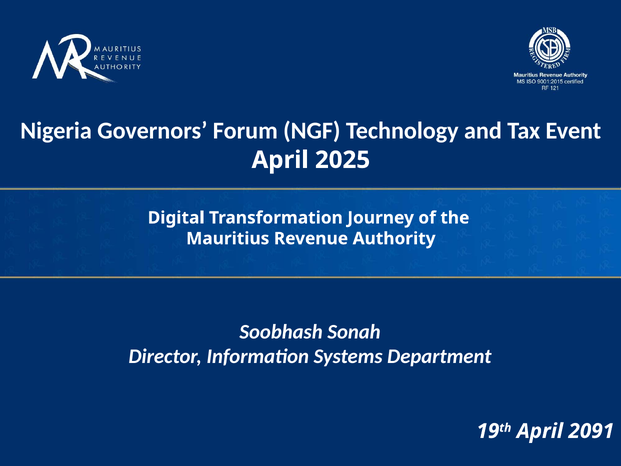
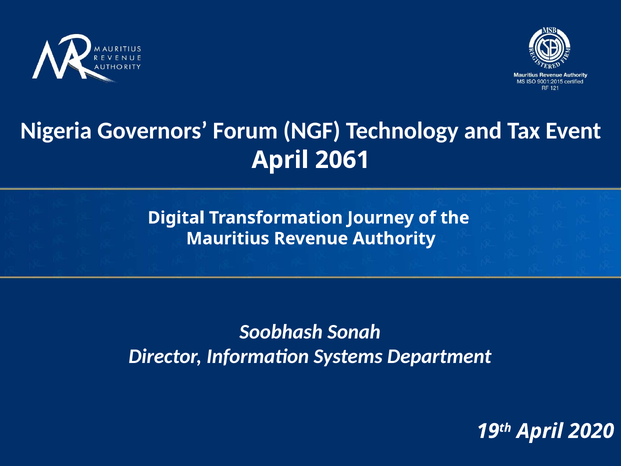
2025: 2025 -> 2061 (343, 160)
2091: 2091 -> 2020 (591, 431)
